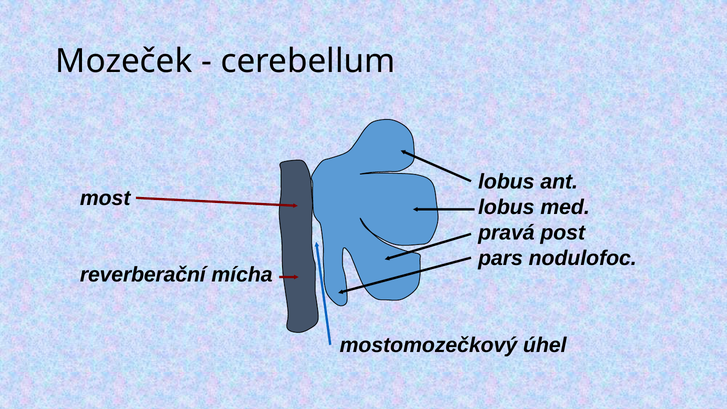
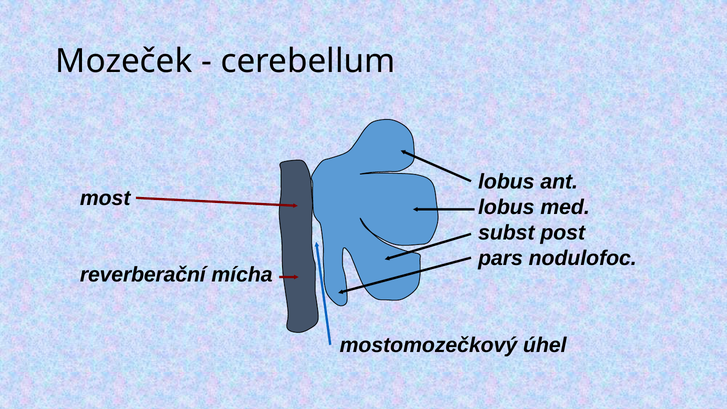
pravá: pravá -> subst (506, 233)
